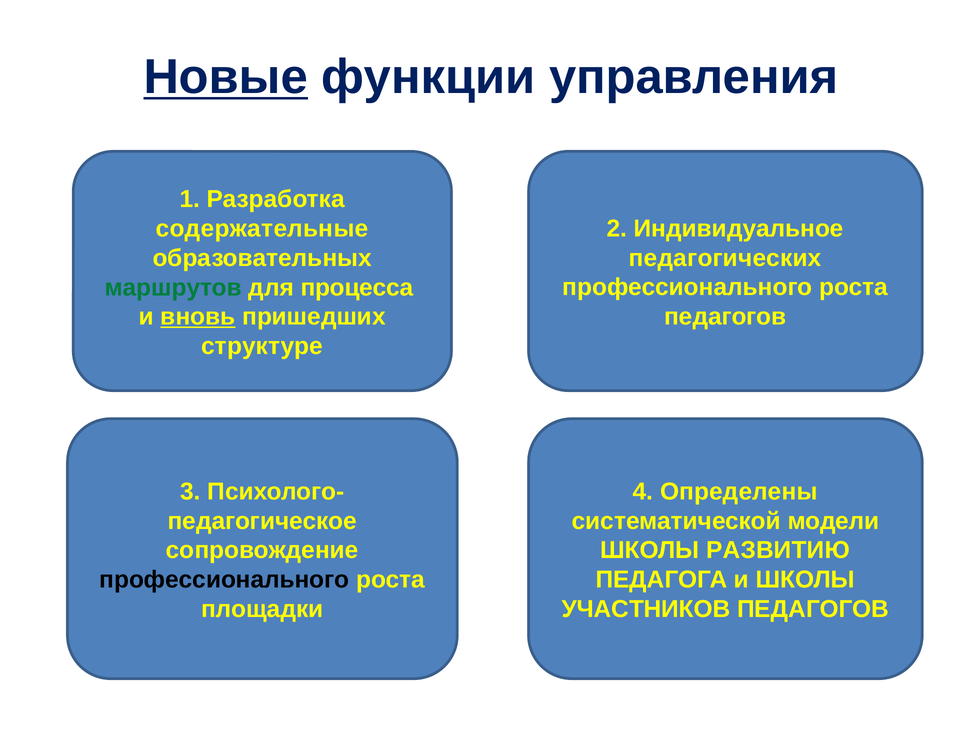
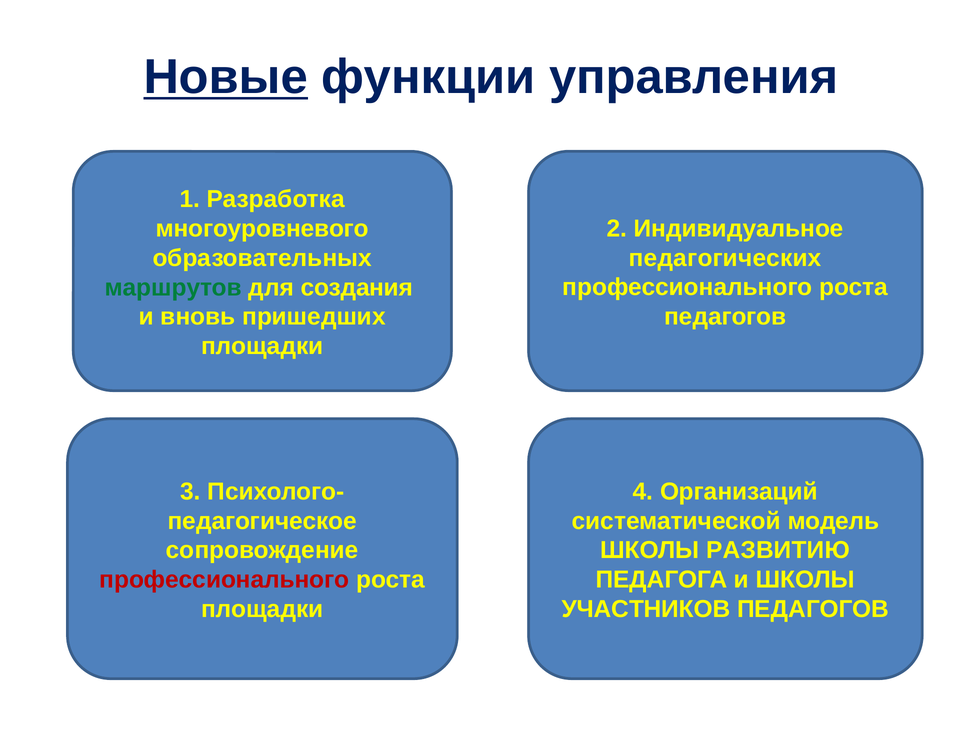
содержательные: содержательные -> многоуровневого (262, 229)
процесса: процесса -> создания (357, 287)
вновь underline: present -> none (198, 317)
структуре: структуре -> площадки (262, 346)
Определены: Определены -> Организаций (739, 492)
модели: модели -> модель (833, 521)
профессионального colour: black -> red (224, 580)
